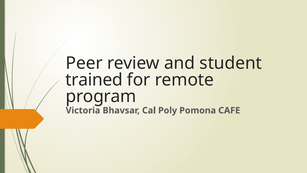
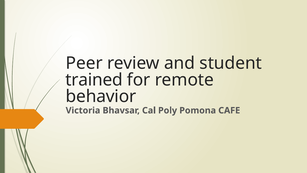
program: program -> behavior (101, 96)
